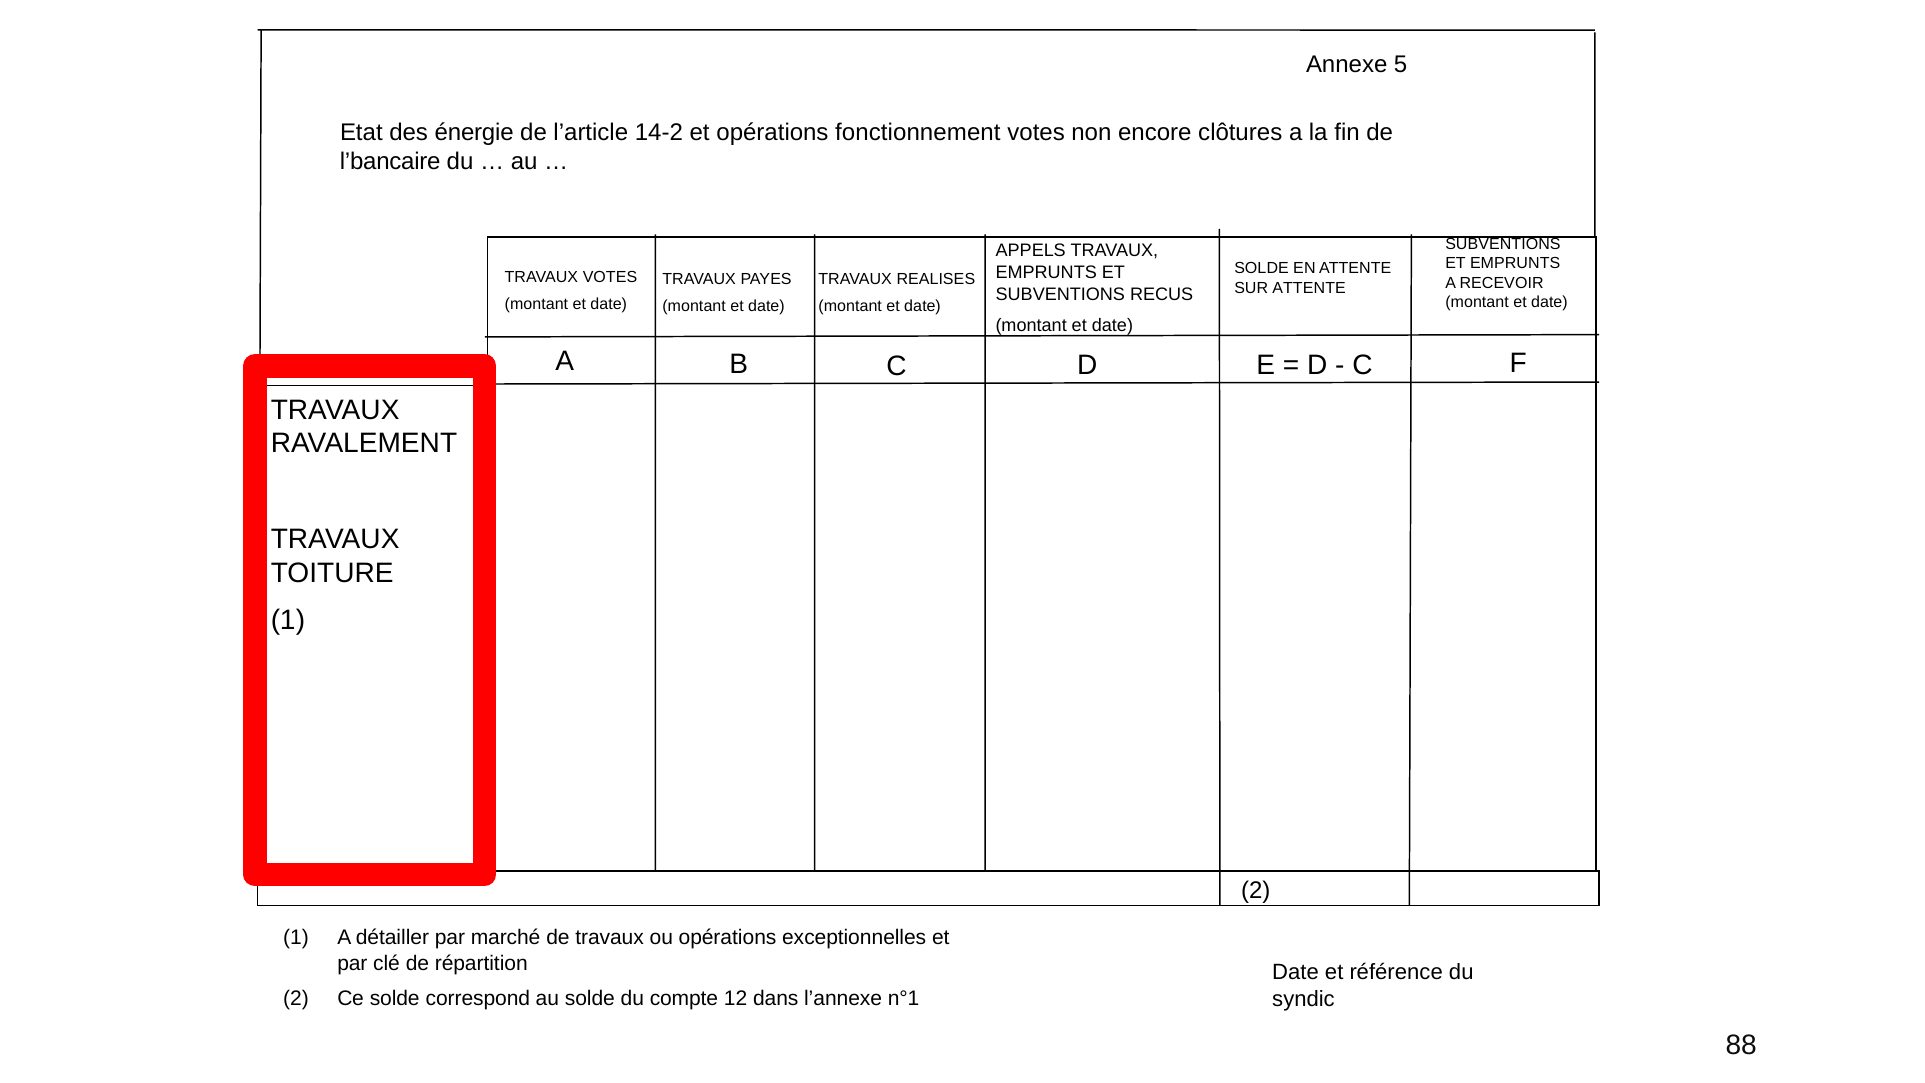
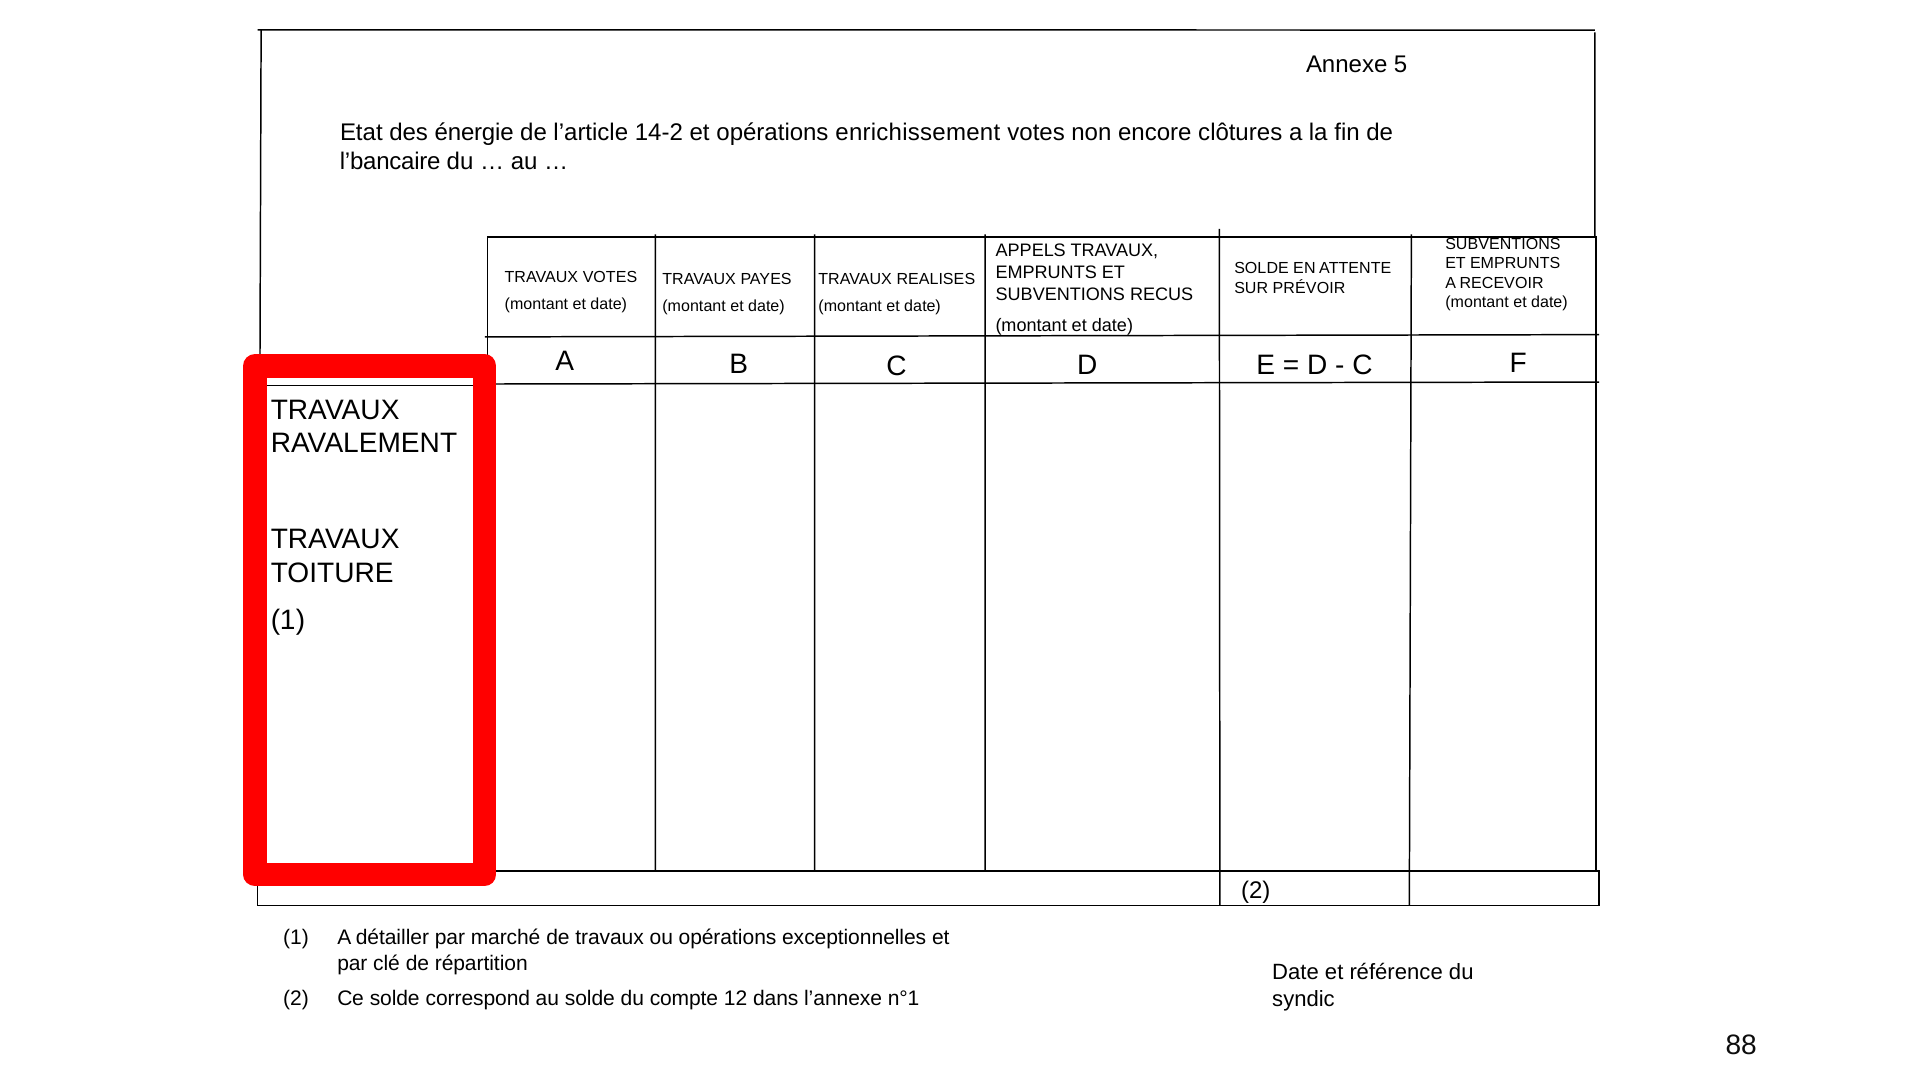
fonctionnement: fonctionnement -> enrichissement (918, 132)
SUR ATTENTE: ATTENTE -> PRÉVOIR (1309, 288)
